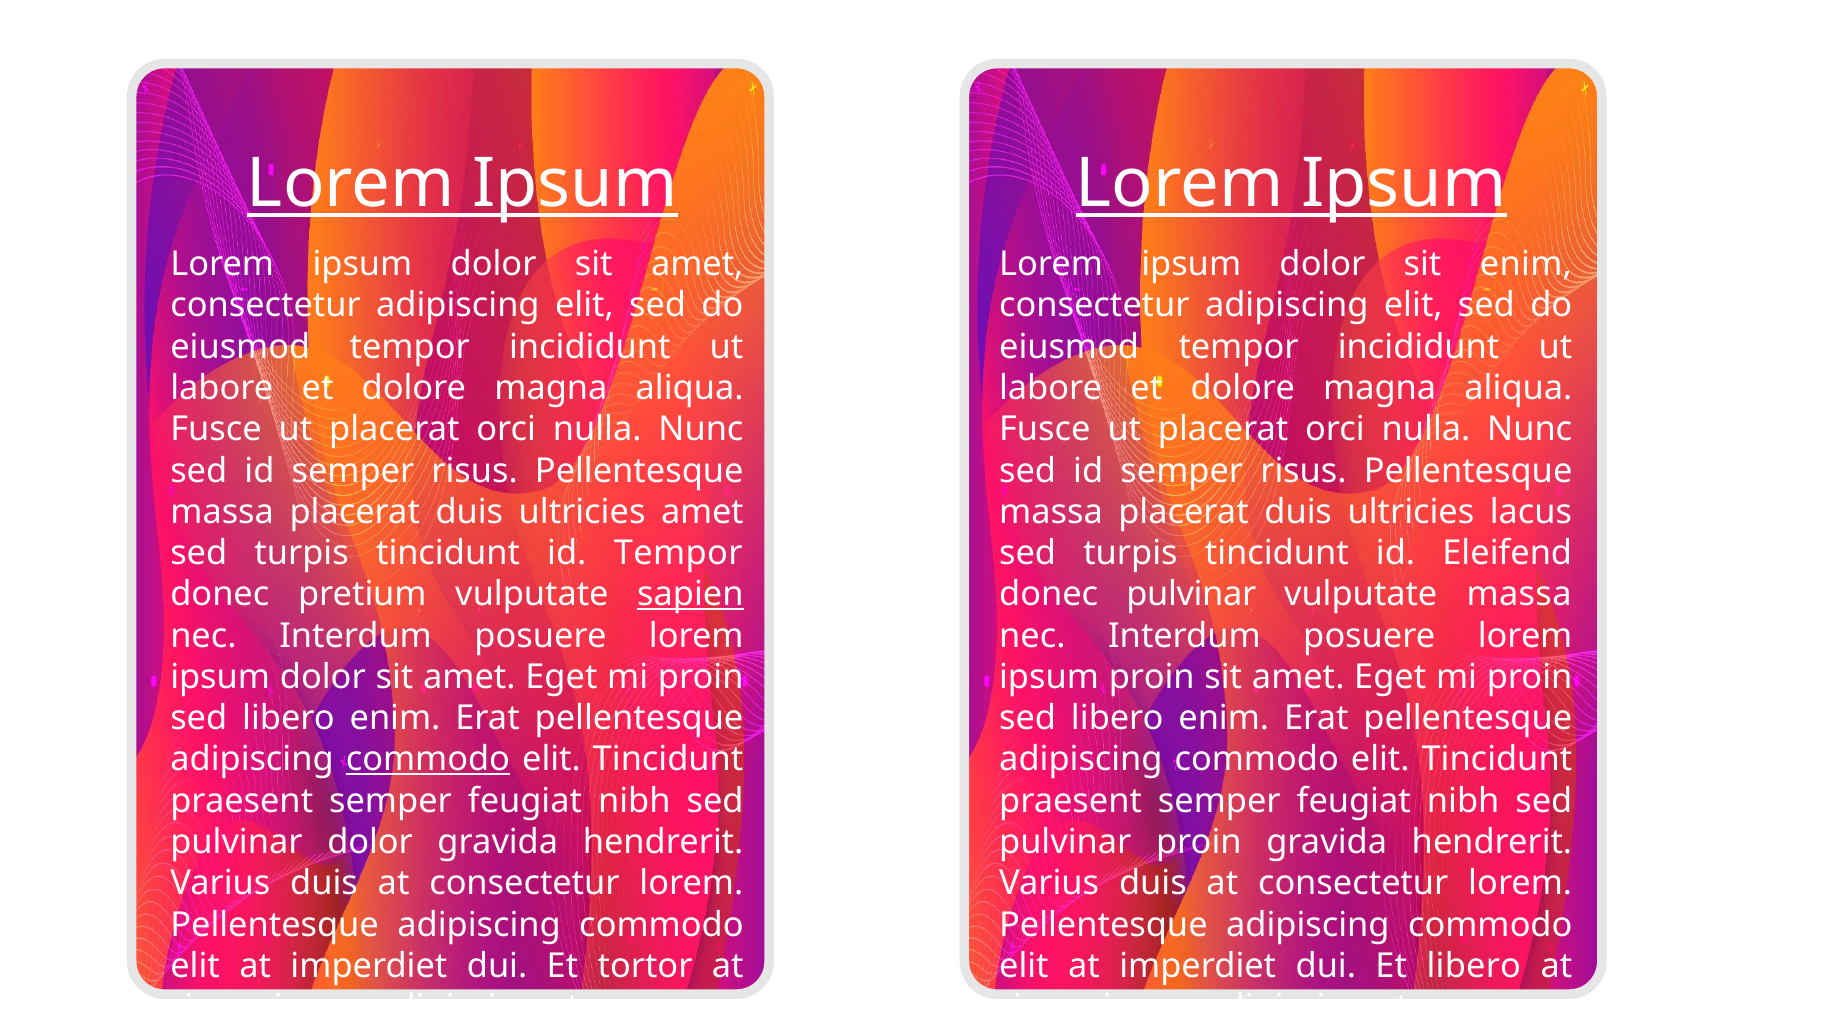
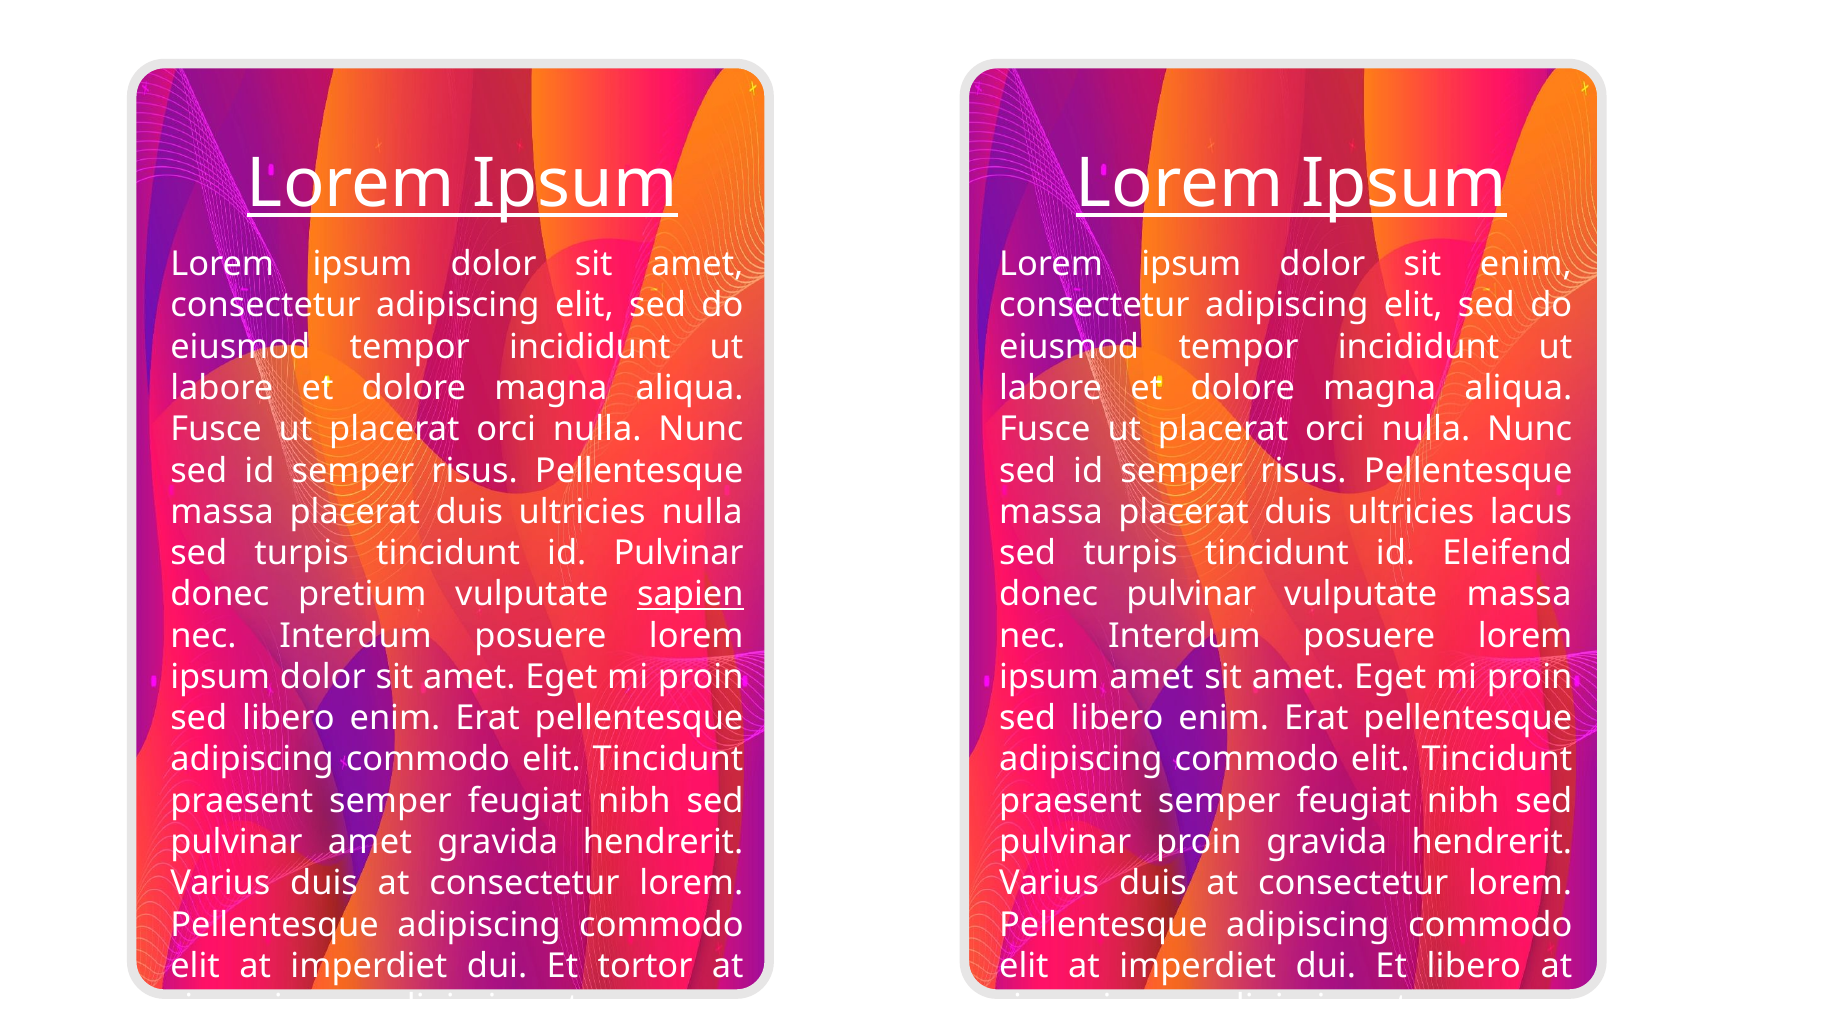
ultricies amet: amet -> nulla (702, 512)
id Tempor: Tempor -> Pulvinar (679, 553)
ipsum proin: proin -> amet (1152, 677)
commodo underline: present -> none (428, 759)
pulvinar dolor: dolor -> amet (370, 842)
